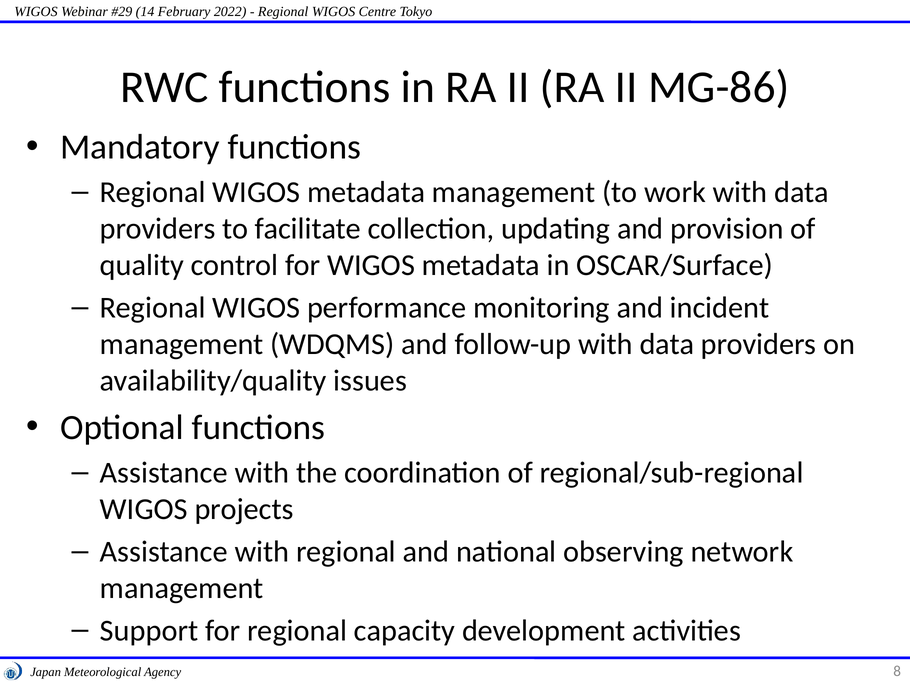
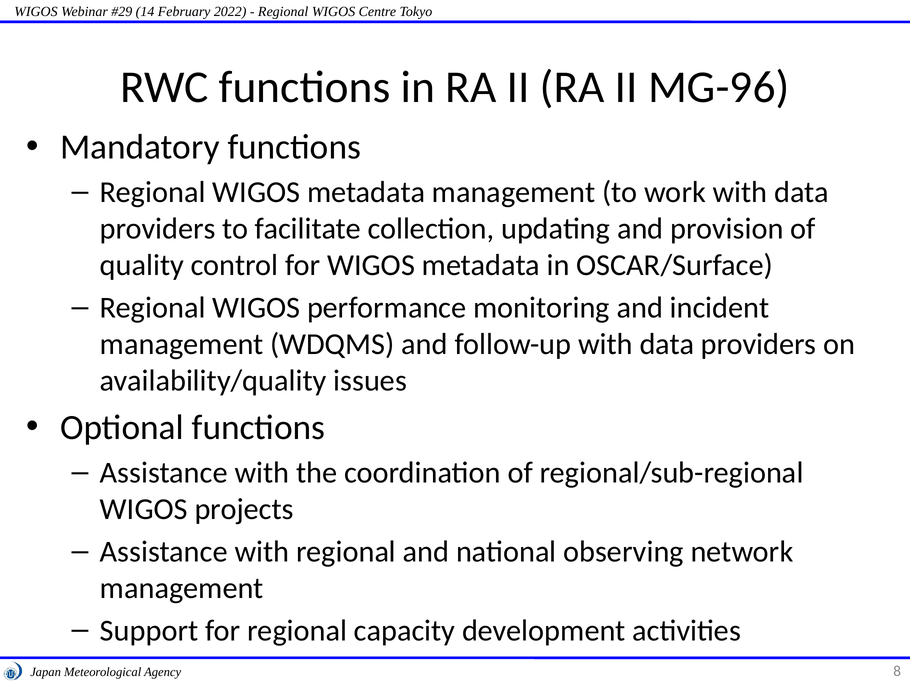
MG-86: MG-86 -> MG-96 (719, 87)
